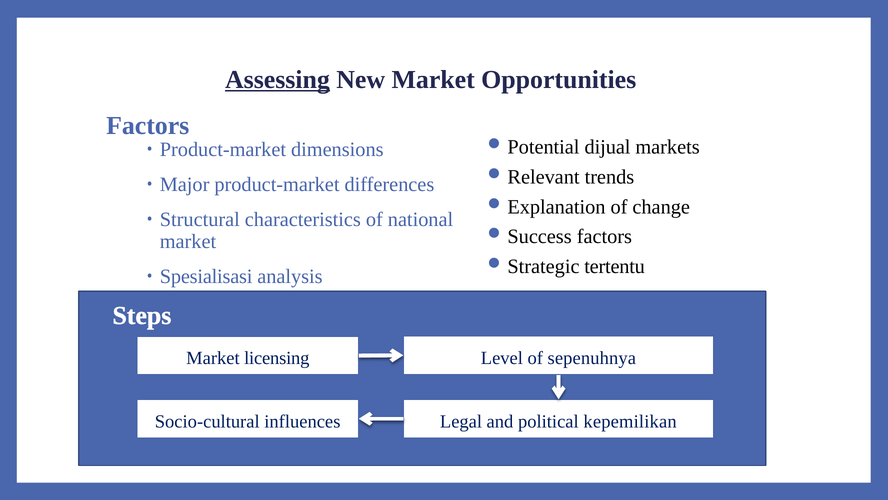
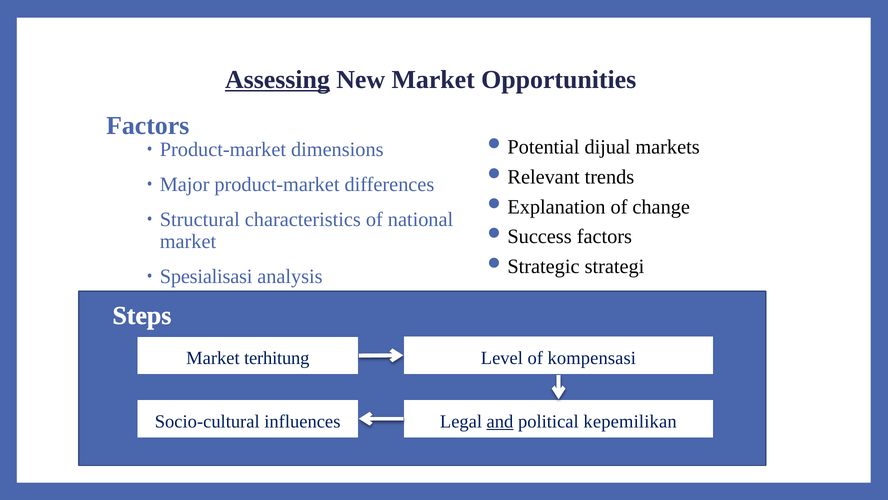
tertentu: tertentu -> strategi (614, 266)
licensing: licensing -> terhitung (277, 358)
sepenuhnya: sepenuhnya -> kompensasi (592, 358)
and underline: none -> present (500, 421)
